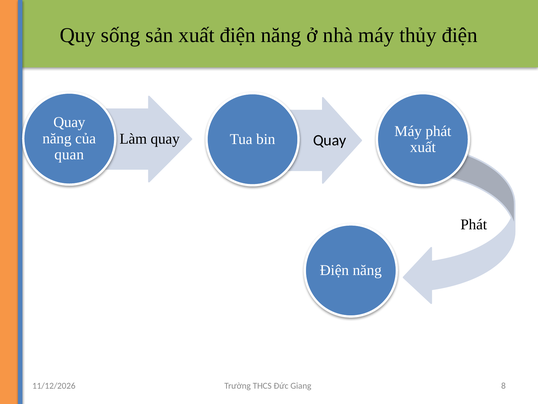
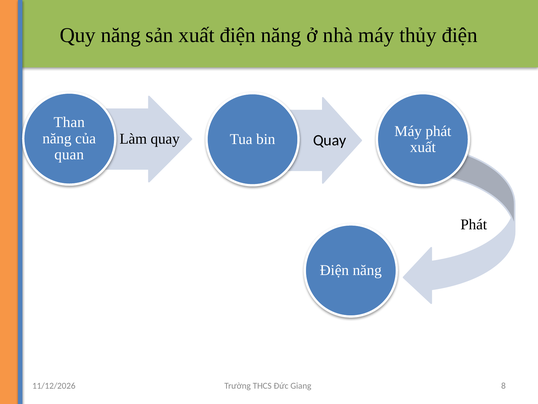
Quy sống: sống -> năng (121, 35)
Quay: Quay -> Than (69, 122)
